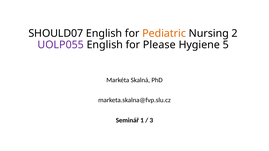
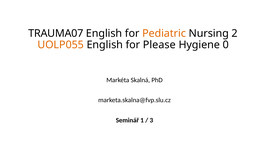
SHOULD07: SHOULD07 -> TRAUMA07 (56, 33)
UOLP055 colour: purple -> orange (61, 45)
5: 5 -> 0 (226, 45)
